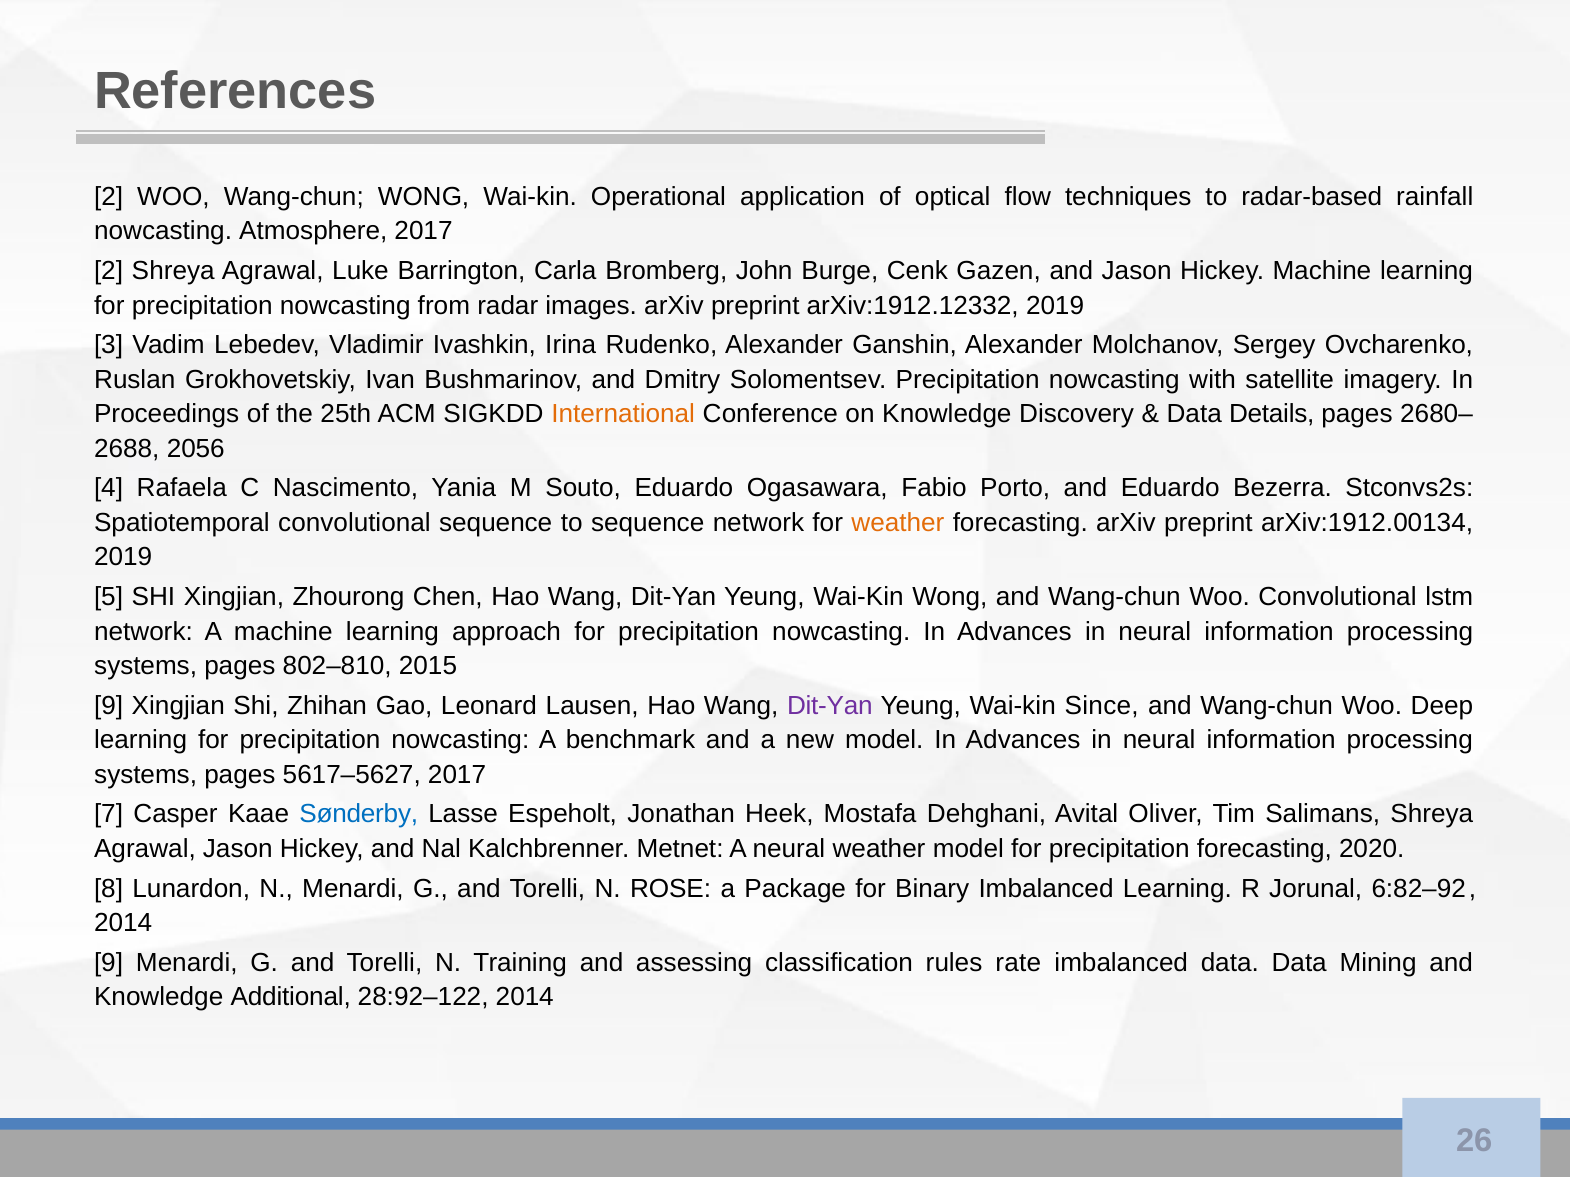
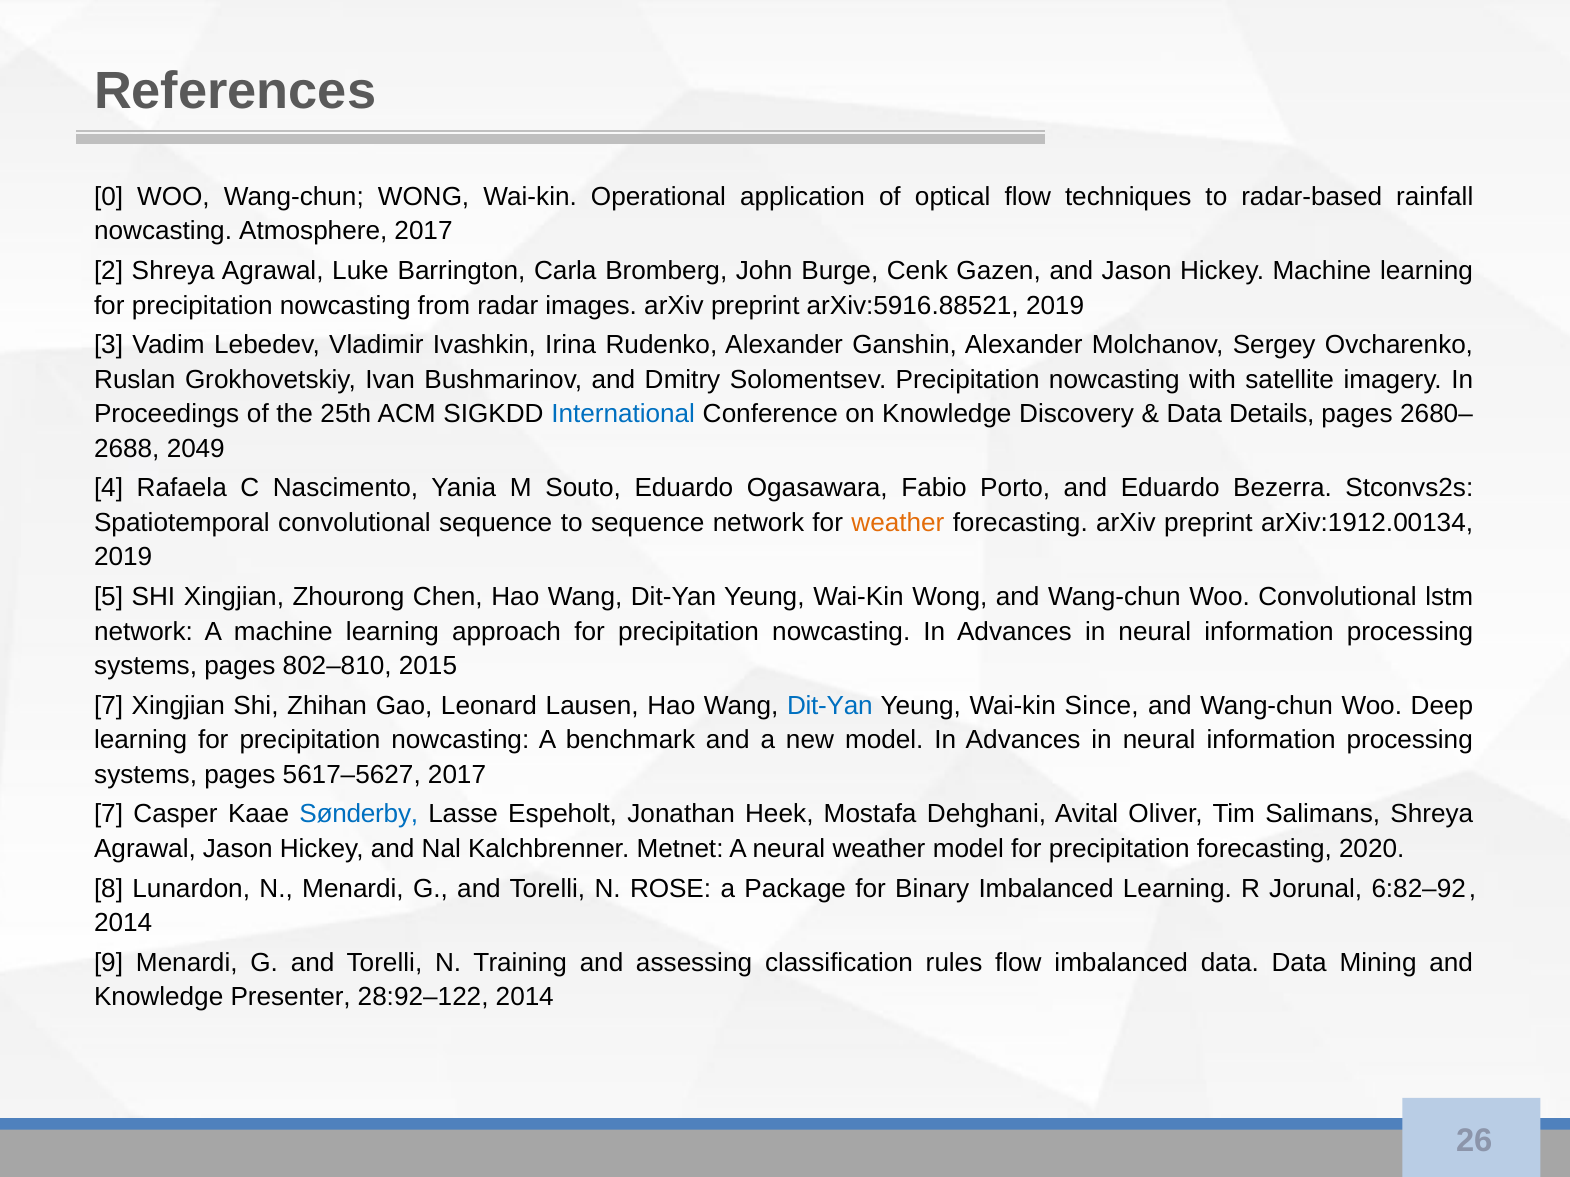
2: 2 -> 0 (109, 197)
arXiv:1912.12332: arXiv:1912.12332 -> arXiv:5916.88521 (913, 306)
International colour: orange -> blue (623, 414)
2056: 2056 -> 2049 (196, 449)
9: 9 -> 7 (109, 706)
Dit-Yan colour: purple -> blue (830, 706)
rules rate: rate -> flow (1018, 963)
Additional: Additional -> Presenter (291, 998)
